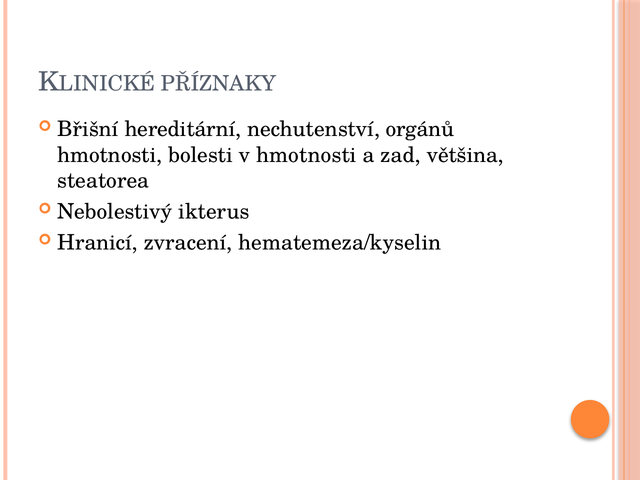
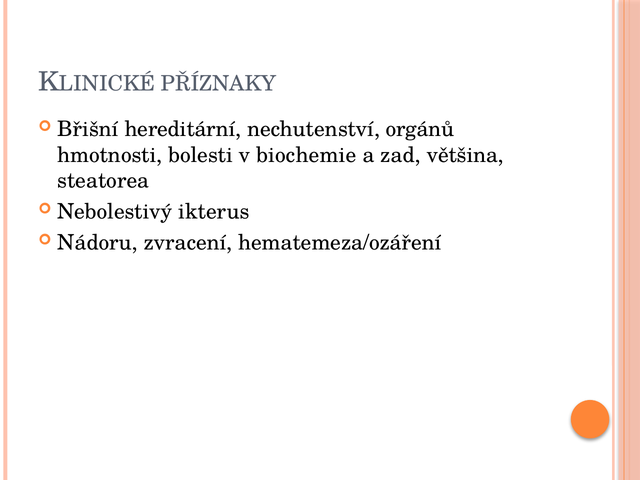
v hmotnosti: hmotnosti -> biochemie (306, 155)
Hranicí: Hranicí -> Nádoru (98, 243)
hematemeza/kyselin: hematemeza/kyselin -> hematemeza/ozáření (340, 243)
